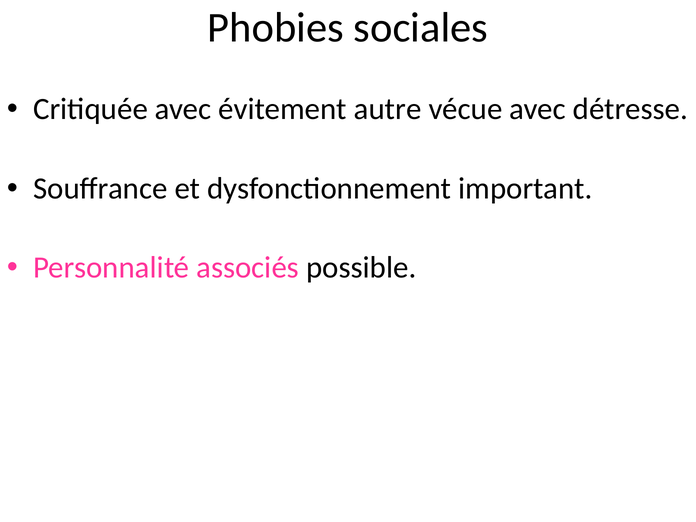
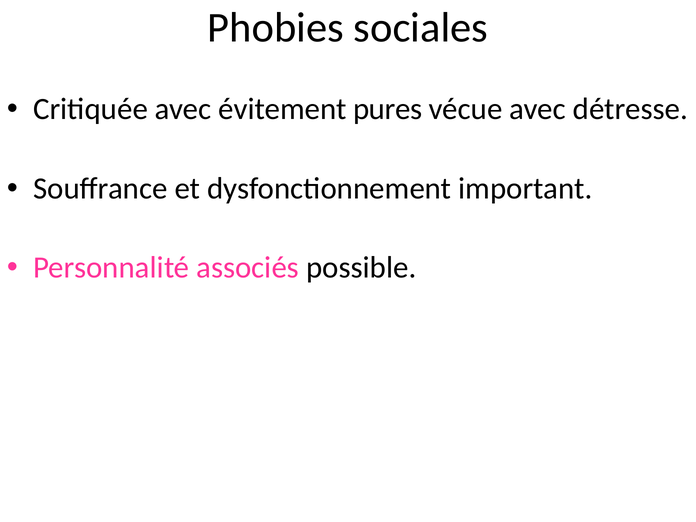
autre: autre -> pures (388, 109)
